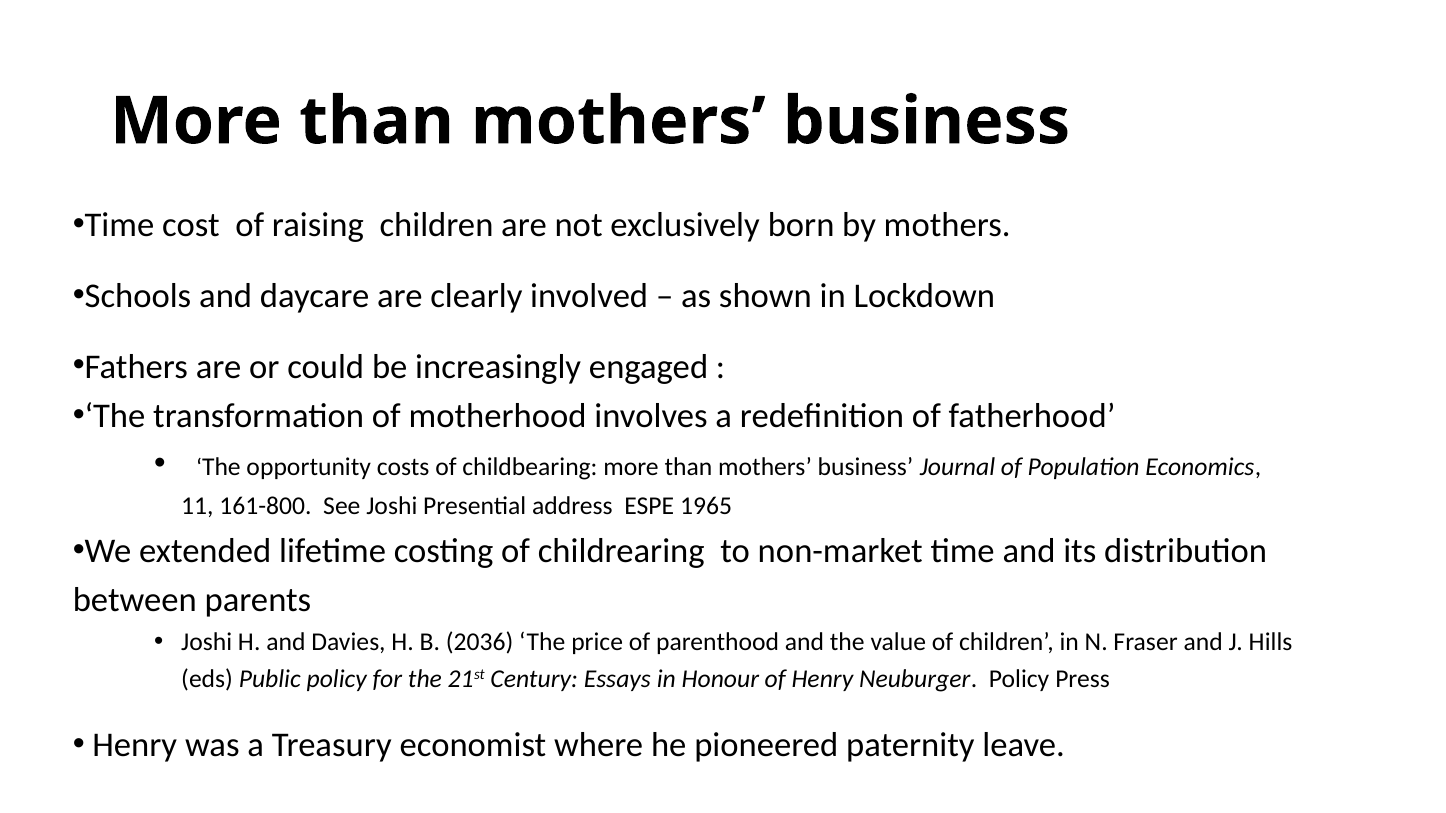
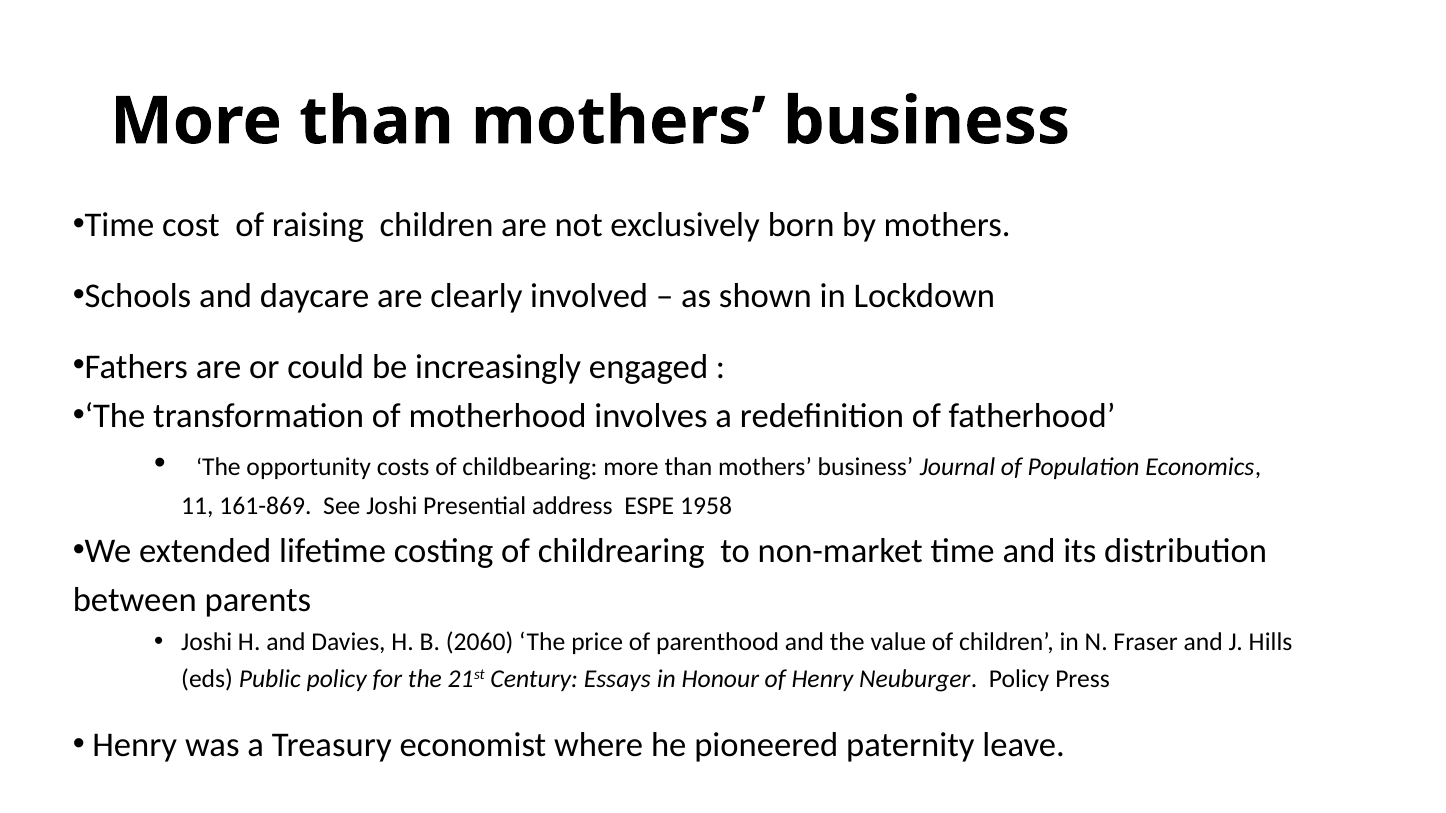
161-800: 161-800 -> 161-869 (265, 506)
1965: 1965 -> 1958 (706, 506)
2036: 2036 -> 2060 (480, 642)
